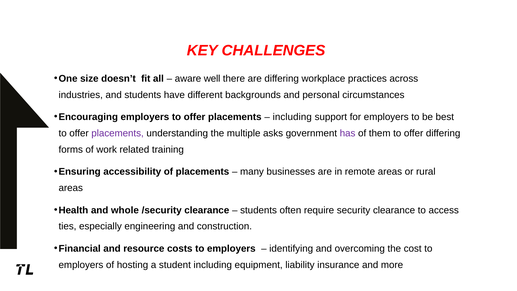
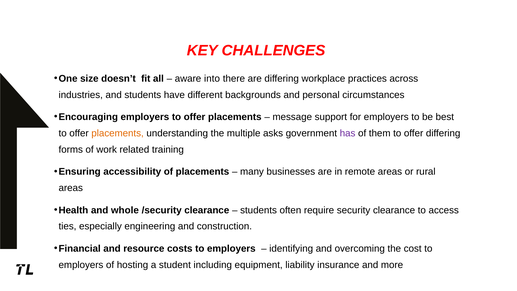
well: well -> into (212, 78)
including: including -> message (292, 117)
placements colour: purple -> orange (118, 133)
